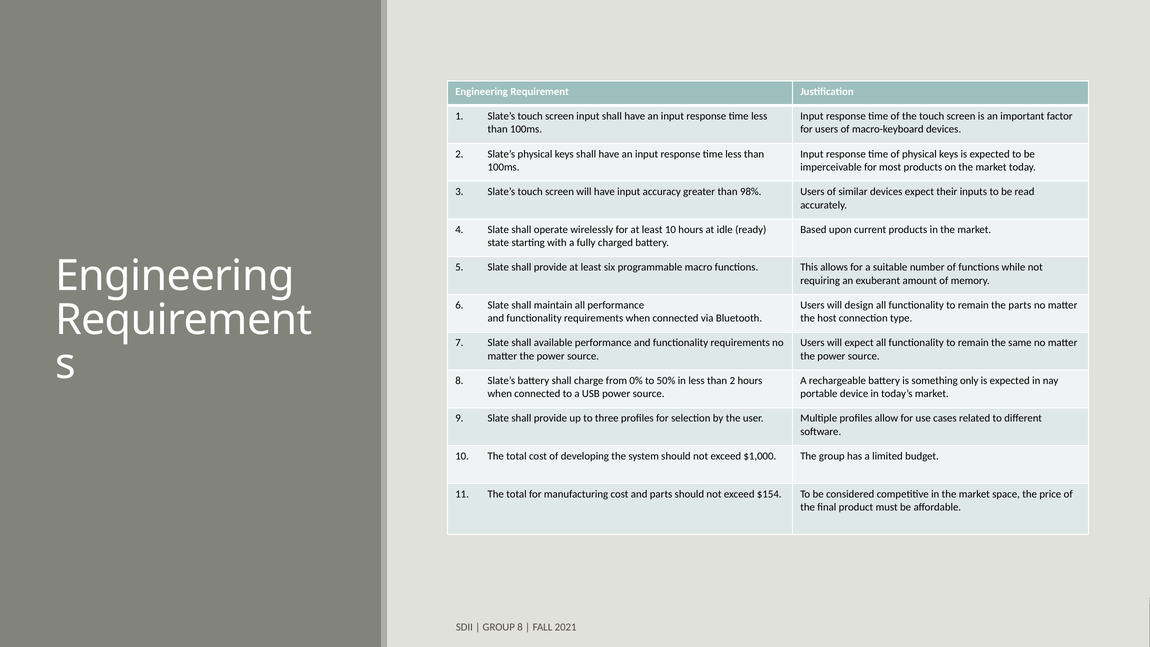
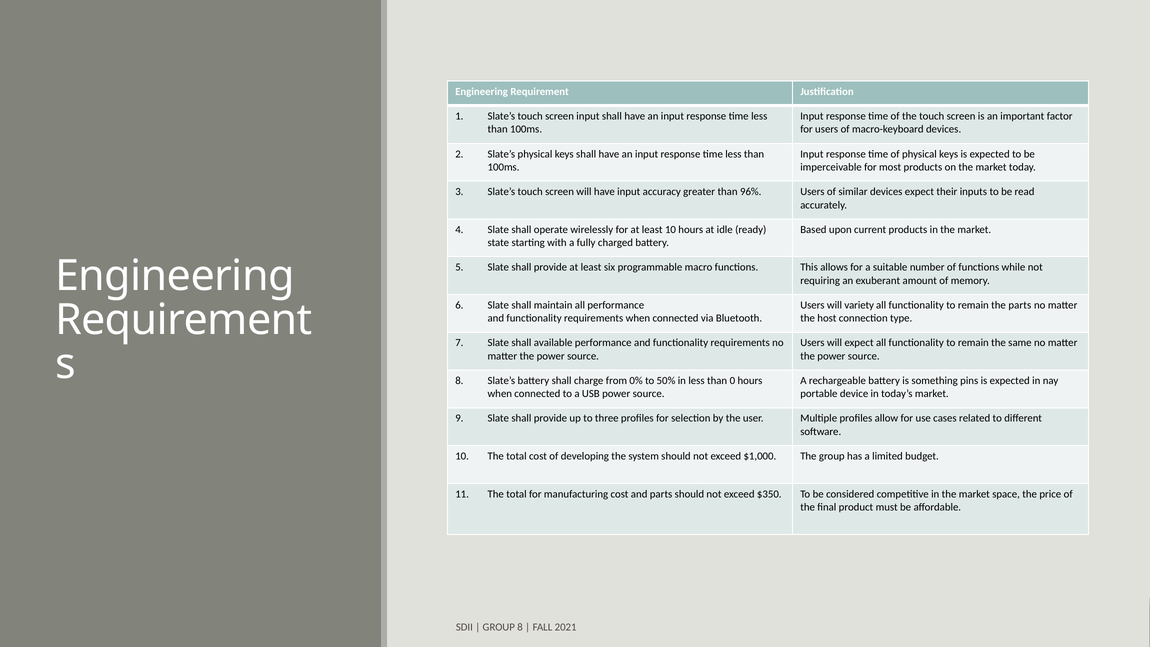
98%: 98% -> 96% (751, 192)
design: design -> variety (859, 305)
than 2: 2 -> 0 (732, 381)
only: only -> pins (969, 381)
$154: $154 -> $350 (769, 494)
